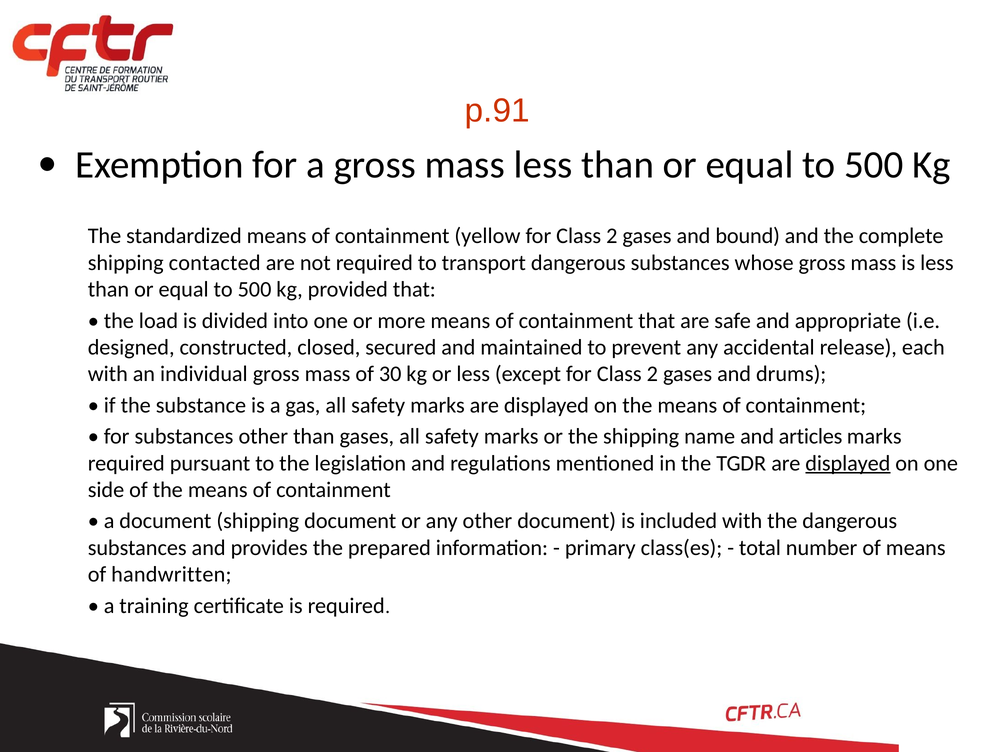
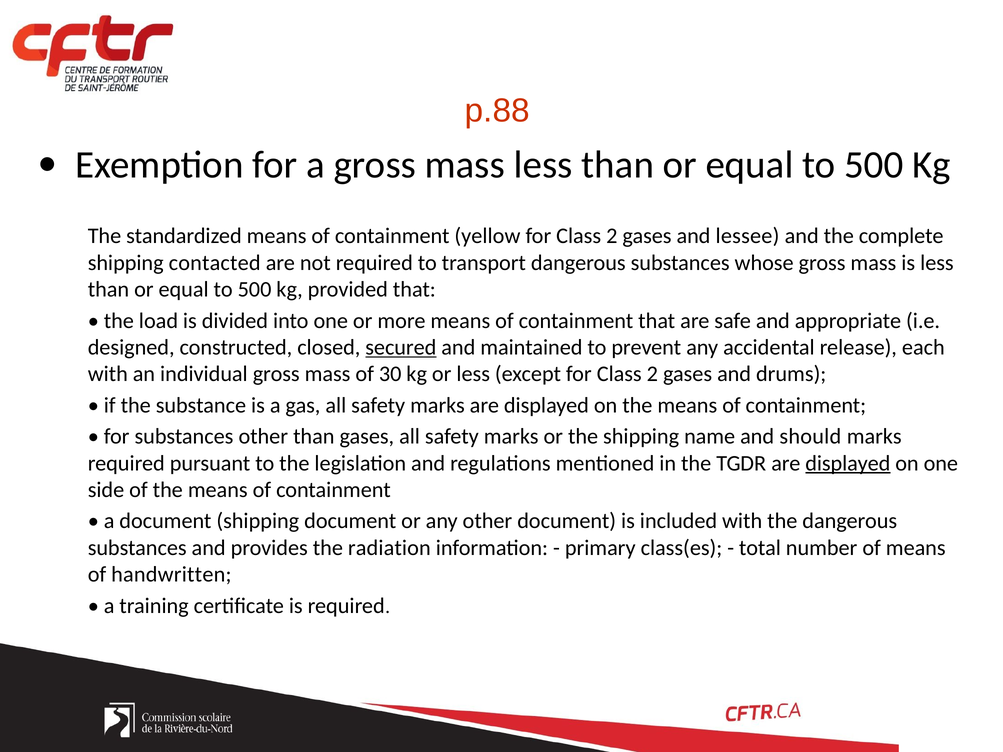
p.91: p.91 -> p.88 (497, 111)
bound: bound -> lessee (747, 236)
secured underline: none -> present (401, 348)
articles: articles -> should (810, 437)
prepared: prepared -> radiation (389, 548)
